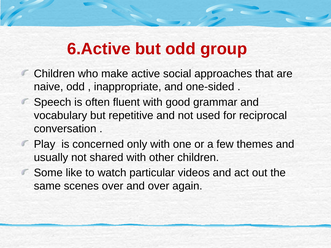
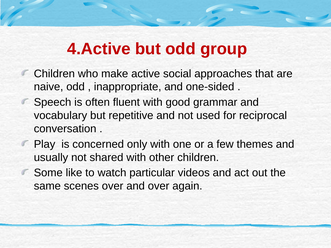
6.Active: 6.Active -> 4.Active (99, 49)
